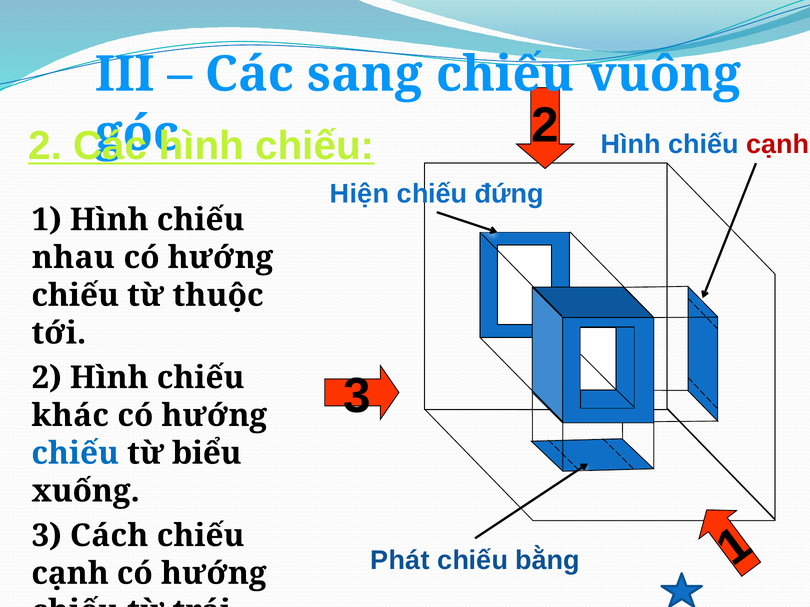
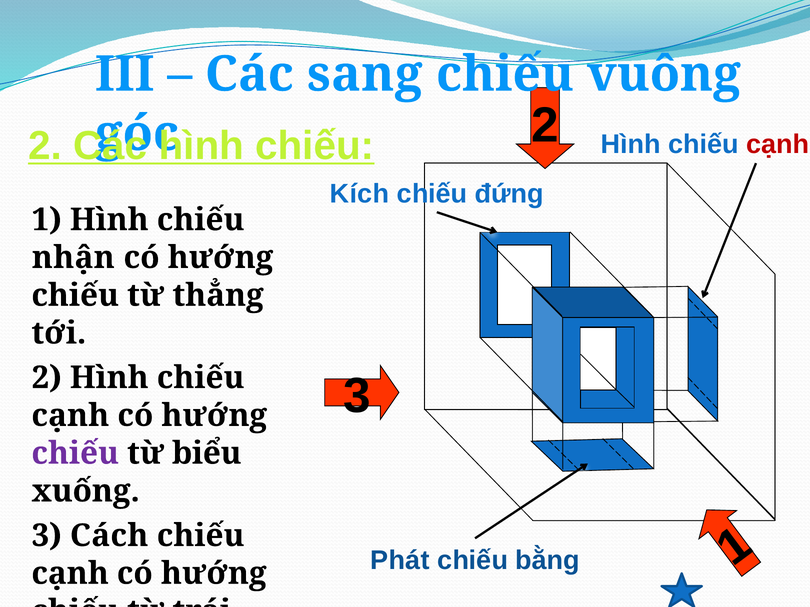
Hiện: Hiện -> Kích (359, 194)
nhau: nhau -> nhận (73, 258)
thuộc: thuộc -> thẳng (218, 296)
khác: khác -> cạnh (70, 416)
chiếu colour: blue -> purple (75, 454)
